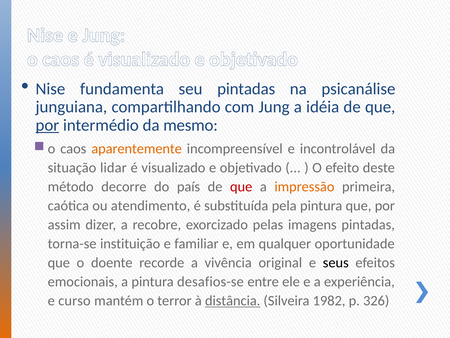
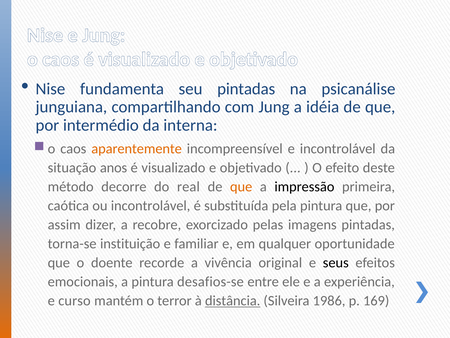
por underline: present -> none (47, 125)
mesmo: mesmo -> interna (190, 125)
lidar: lidar -> anos (114, 168)
país: país -> real (188, 187)
que colour: red -> orange (241, 187)
impressão colour: orange -> black (304, 187)
ou atendimento: atendimento -> incontrolável (151, 206)
1982: 1982 -> 1986 (329, 300)
326: 326 -> 169 (376, 300)
